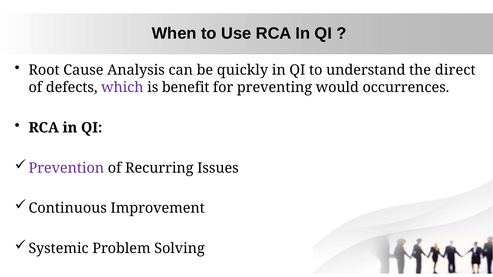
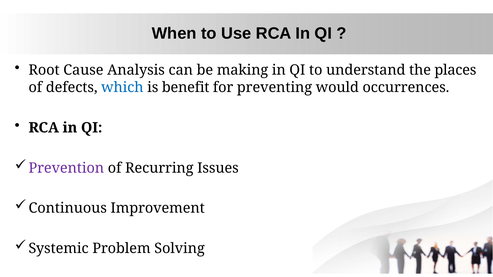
quickly: quickly -> making (243, 70)
direct: direct -> places (455, 70)
which colour: purple -> blue (122, 88)
